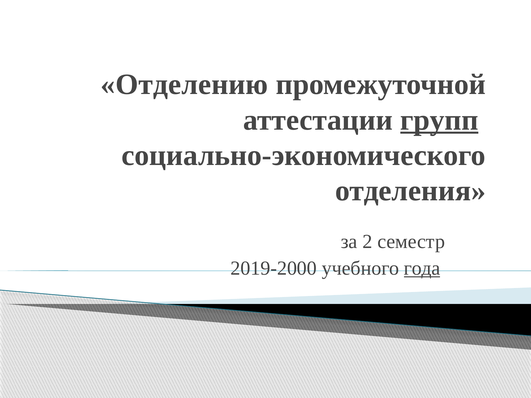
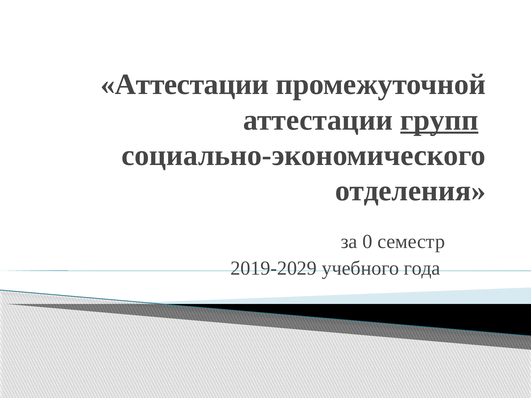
Отделению: Отделению -> Аттестации (185, 85)
2: 2 -> 0 (367, 242)
2019-2000: 2019-2000 -> 2019-2029 (274, 269)
года underline: present -> none (422, 269)
